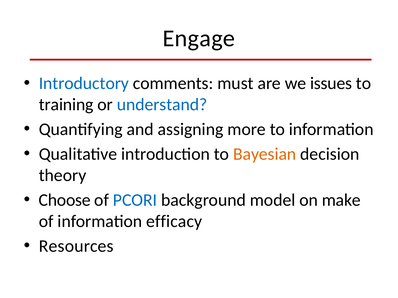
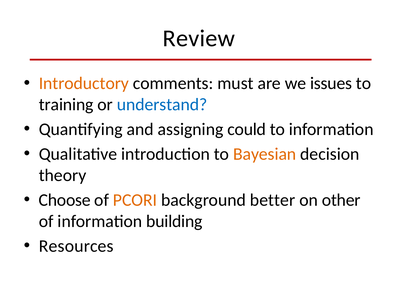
Engage: Engage -> Review (199, 39)
Introductory colour: blue -> orange (84, 84)
more: more -> could (247, 130)
PCORI colour: blue -> orange (135, 200)
model: model -> better (273, 200)
make: make -> other (341, 200)
efficacy: efficacy -> building (174, 222)
